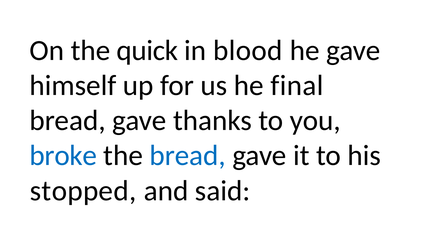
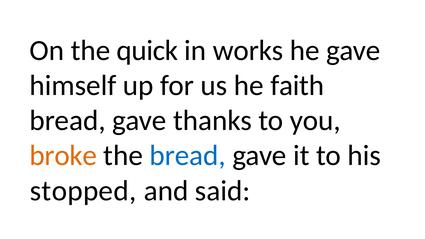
blood: blood -> works (248, 51)
final: final -> faith (297, 86)
broke colour: blue -> orange (63, 156)
